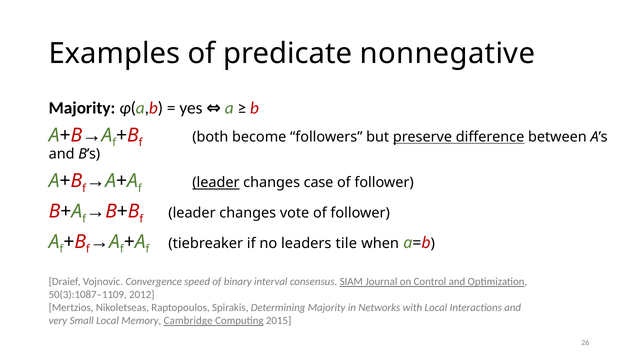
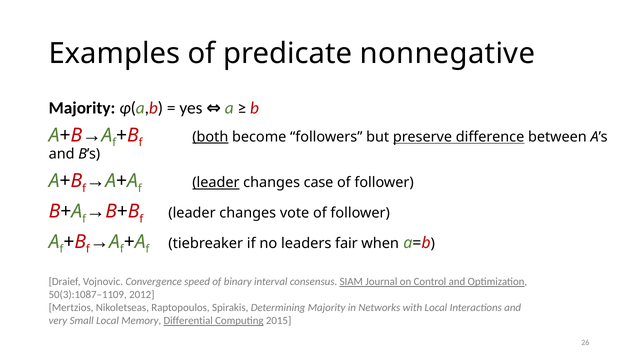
both underline: none -> present (210, 137)
tile: tile -> fair (346, 243)
Cambridge: Cambridge -> Differential (188, 321)
